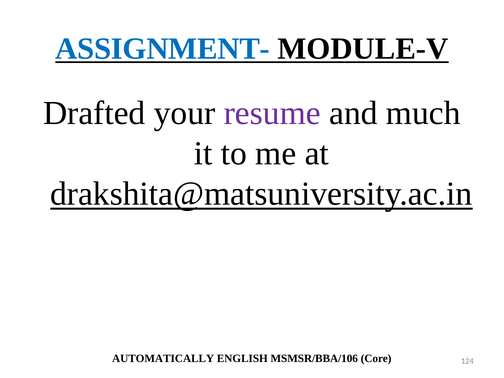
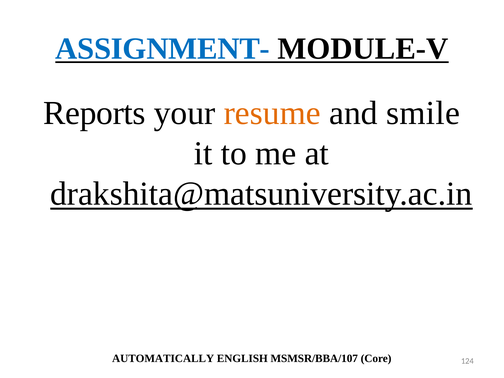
Drafted: Drafted -> Reports (94, 113)
resume colour: purple -> orange (272, 113)
much: much -> smile (423, 113)
MSMSR/BBA/106: MSMSR/BBA/106 -> MSMSR/BBA/107 (314, 359)
